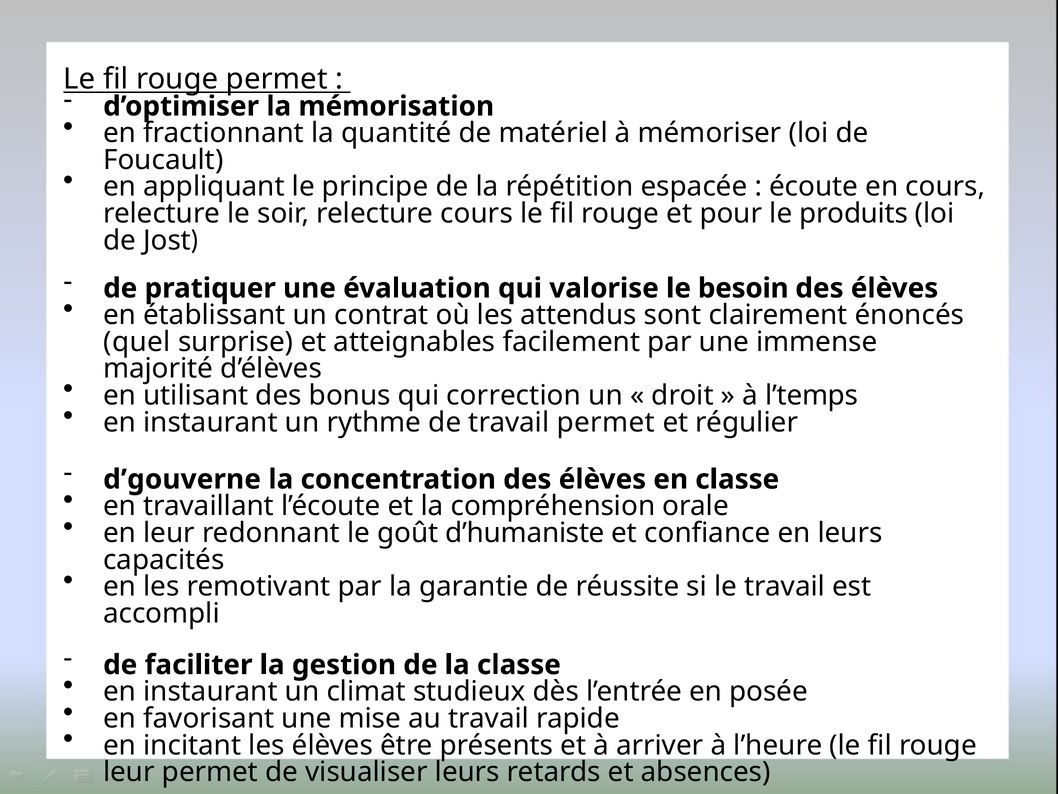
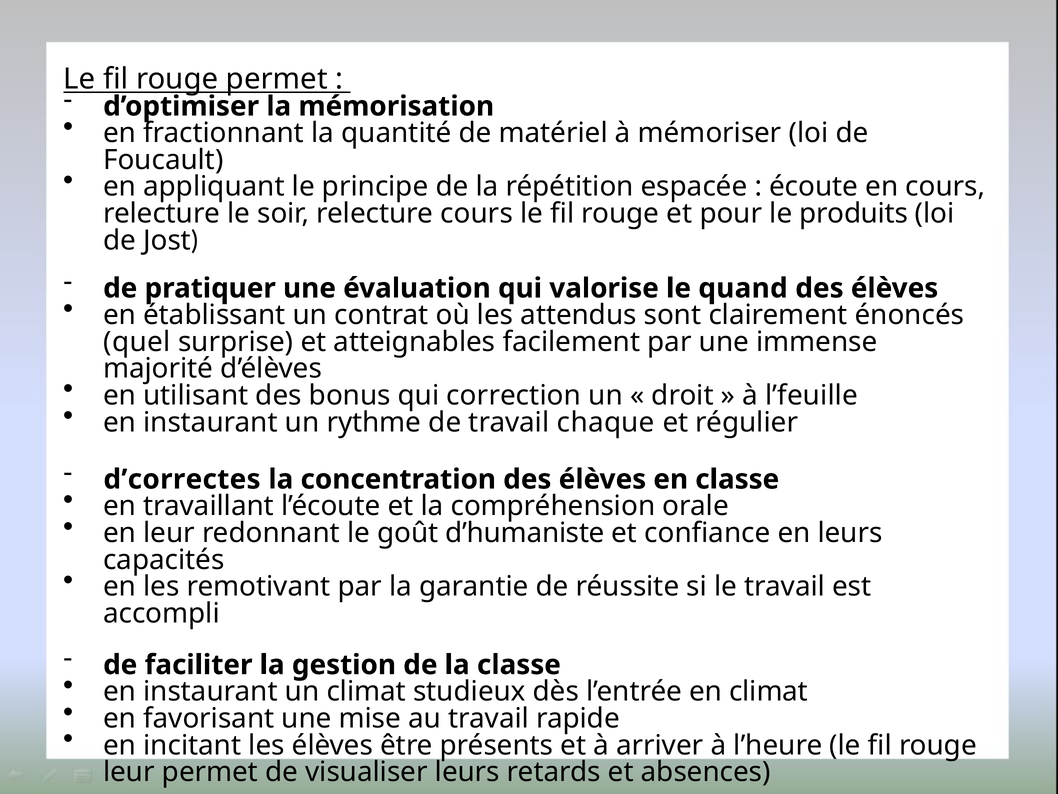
besoin: besoin -> quand (743, 288)
l’temps: l’temps -> l’feuille (811, 395)
travail permet: permet -> chaque (606, 422)
d’gouverne: d’gouverne -> d’correctes (182, 479)
en posée: posée -> climat (769, 691)
